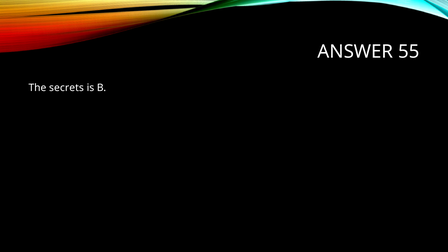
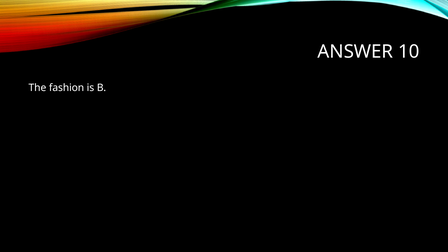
55: 55 -> 10 (409, 52)
secrets: secrets -> fashion (67, 88)
